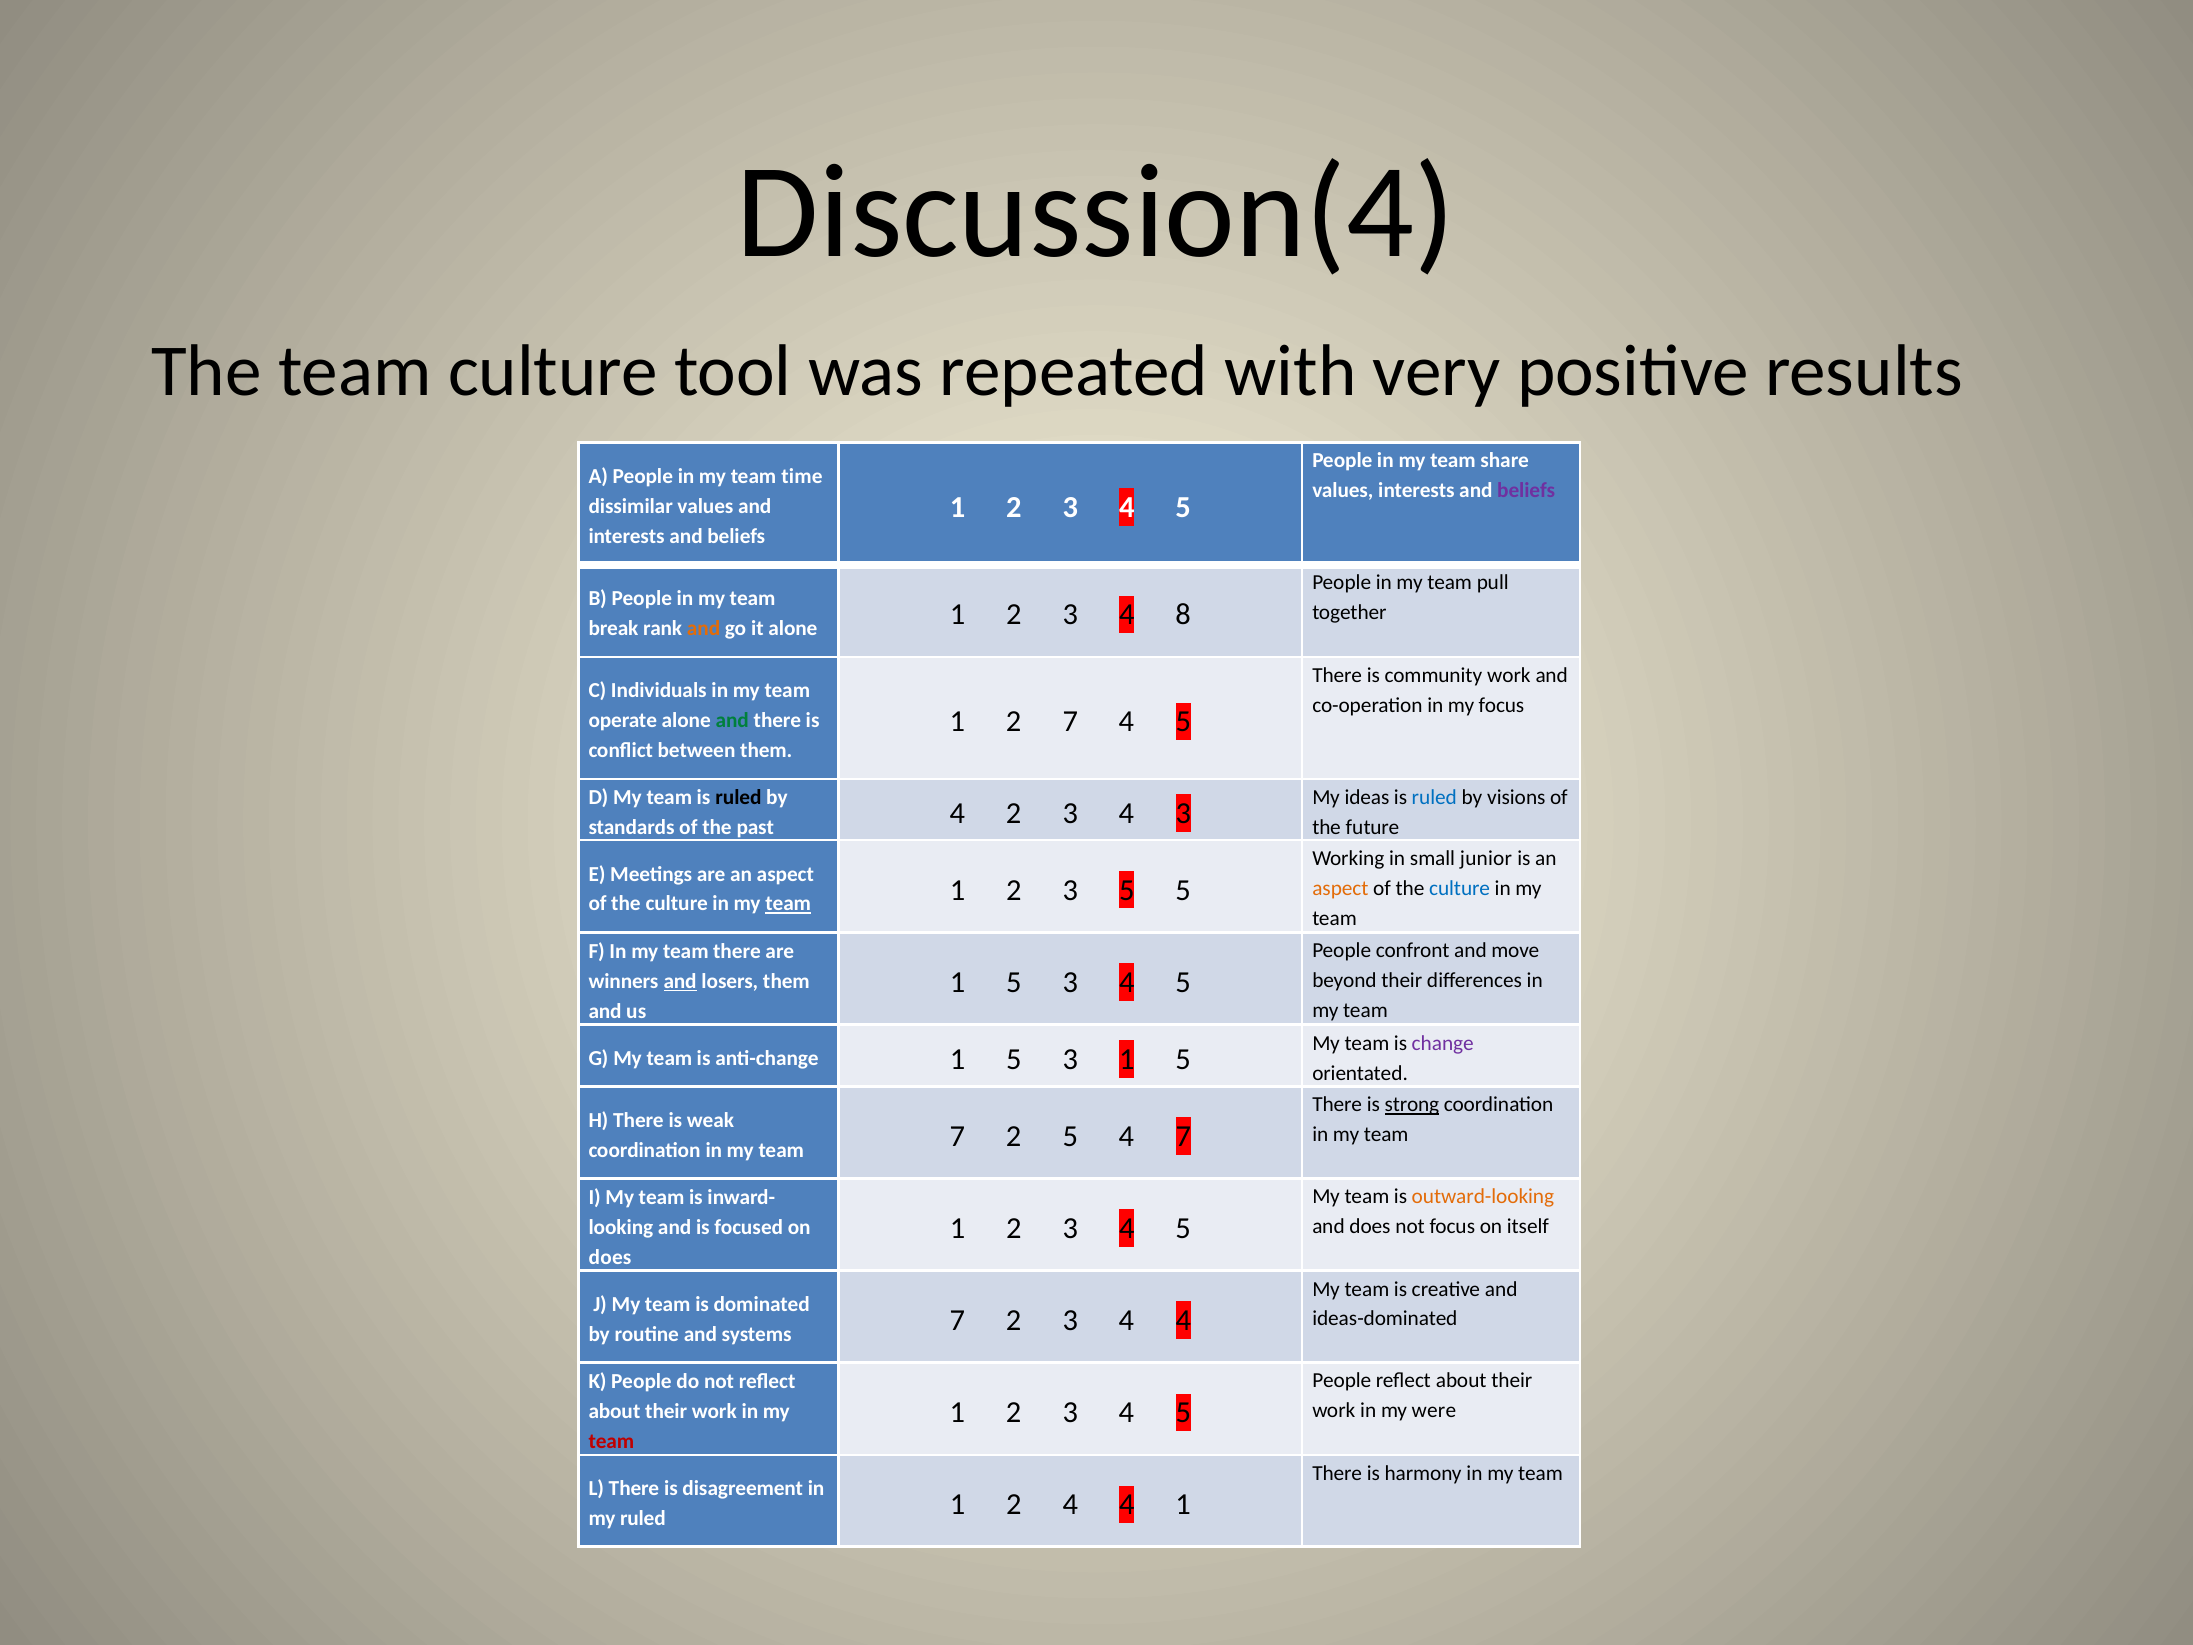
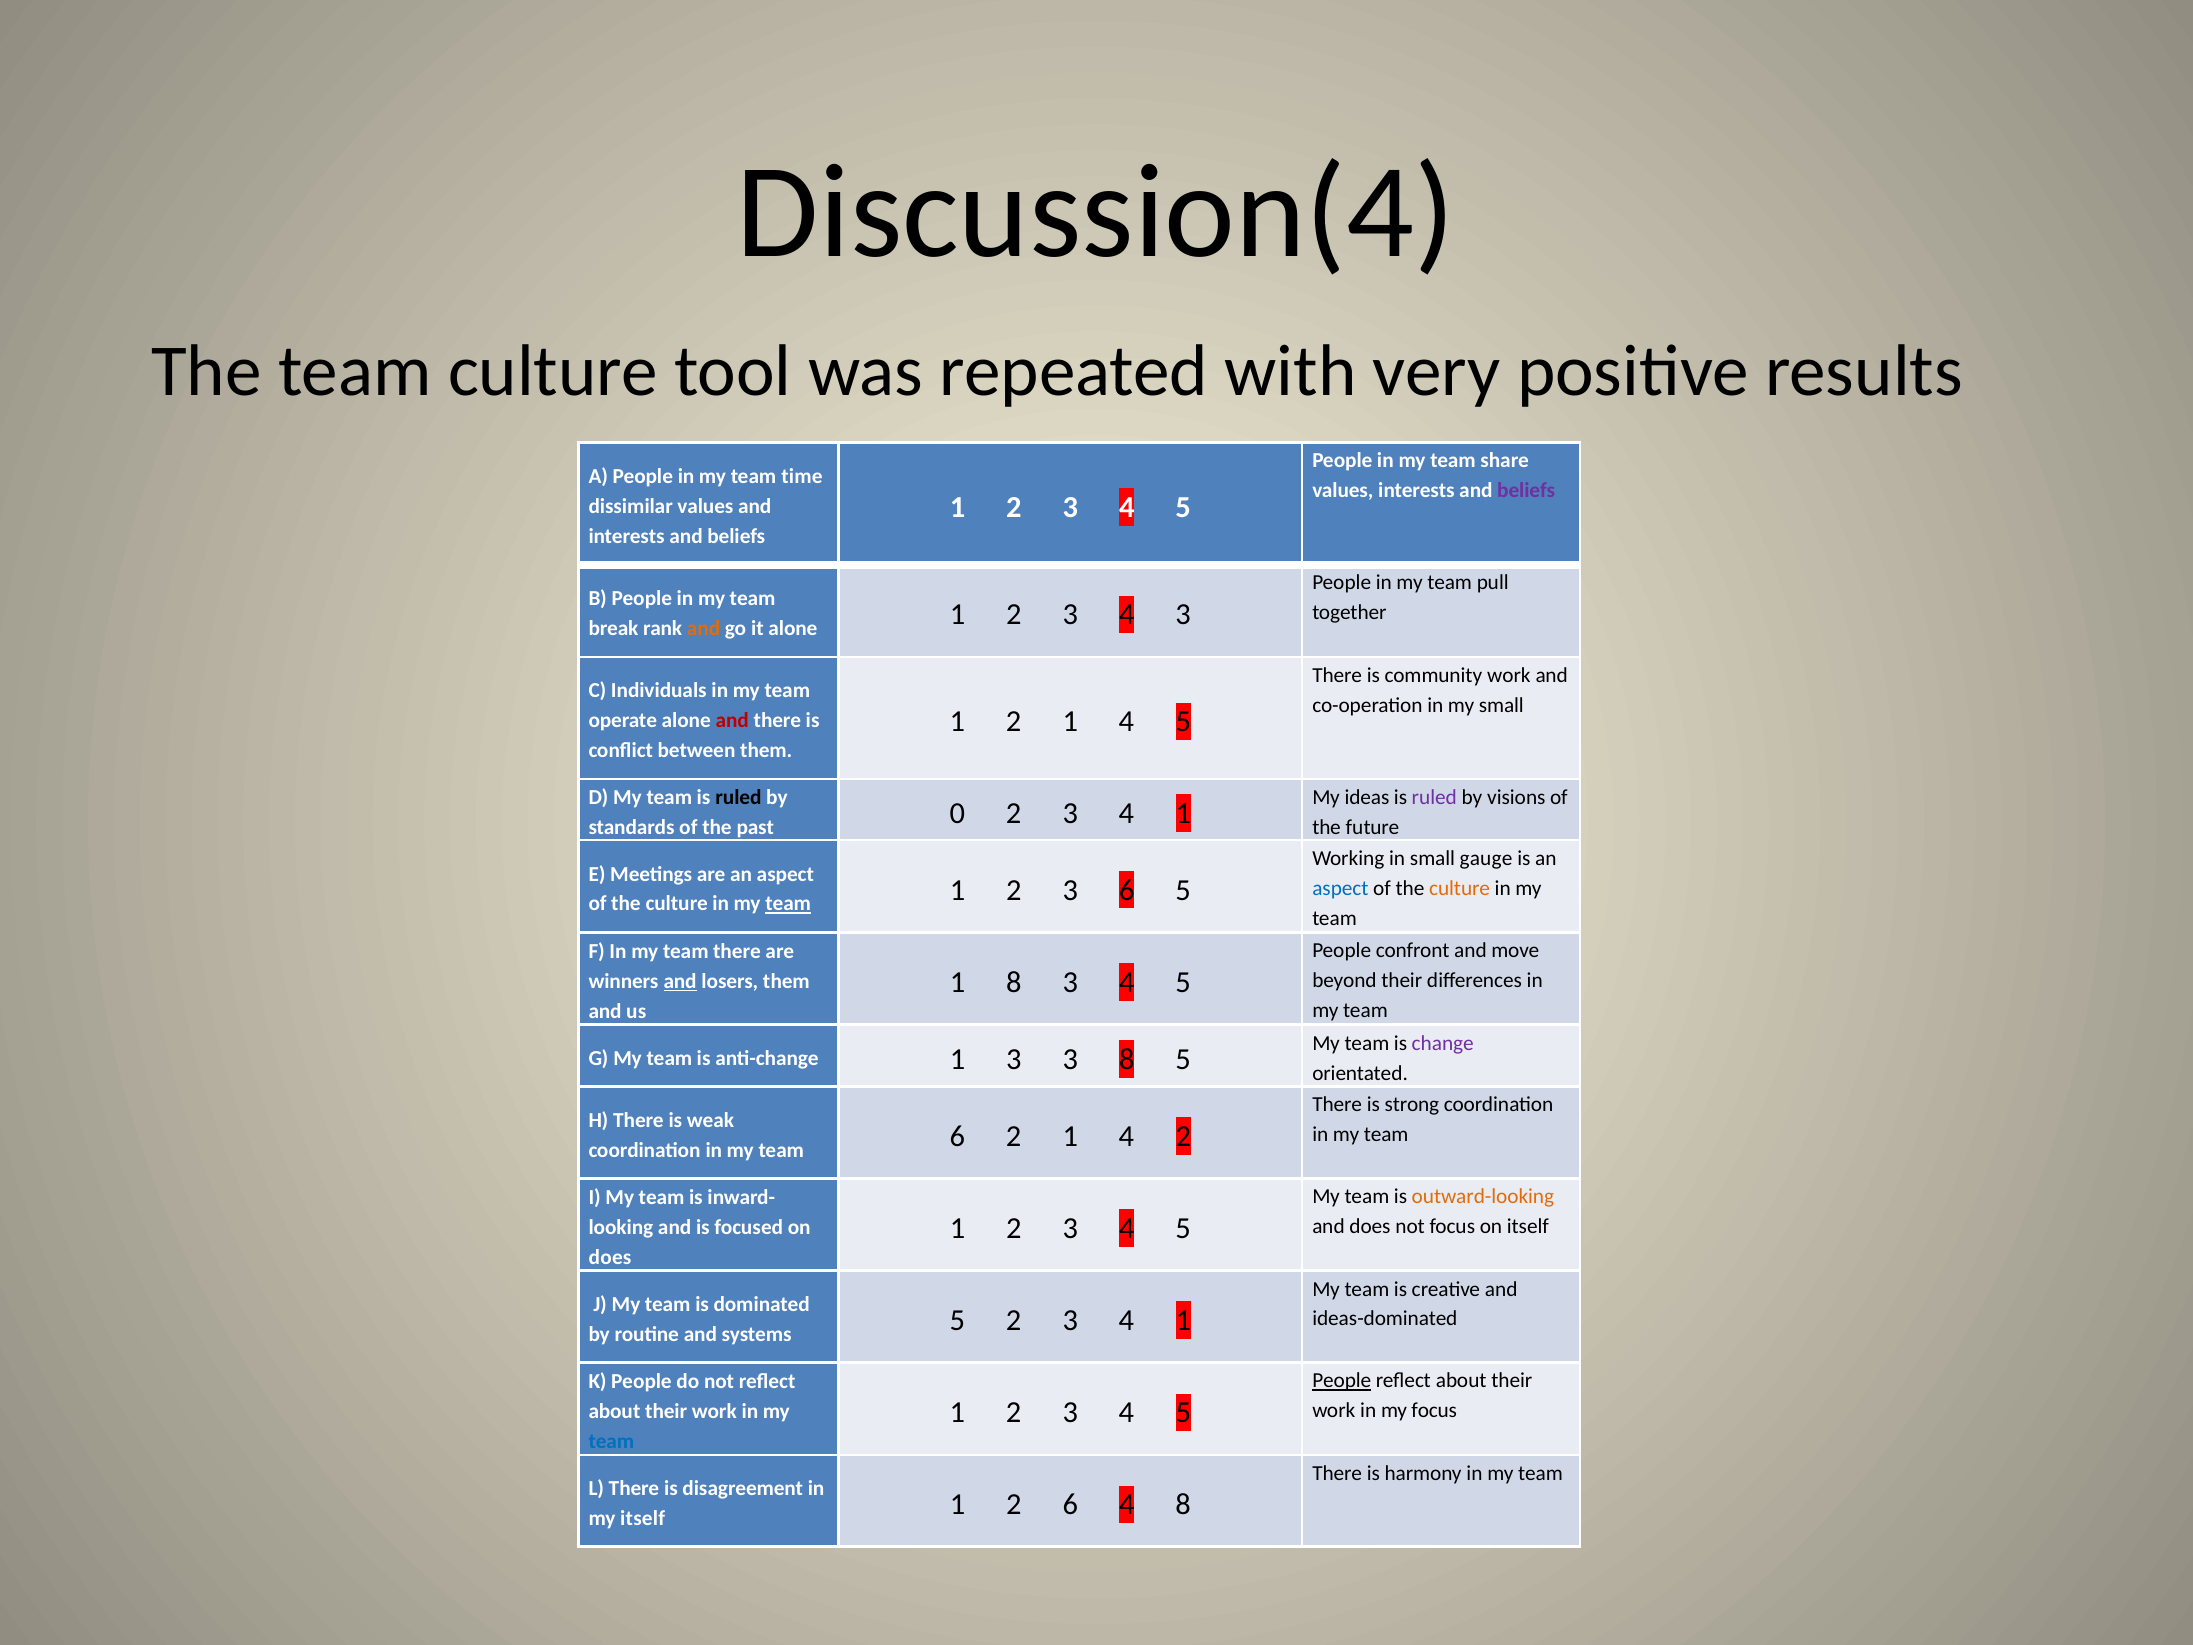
4 8: 8 -> 3 (1183, 614)
my focus: focus -> small (1501, 705)
1 2 7: 7 -> 1 (1070, 721)
and colour: green -> red (732, 720)
ruled colour: blue -> purple (1434, 797)
past 4: 4 -> 0 (957, 813)
3: 3 -> 1 (1183, 813)
junior: junior -> gauge (1486, 858)
aspect colour: orange -> blue (1340, 888)
culture colour: blue -> orange (1460, 888)
3 5: 5 -> 6 (1127, 890)
5: 5 -> 8 (1014, 982)
anti-change 1 5: 5 -> 3 (1014, 1059)
3 1: 1 -> 8 (1127, 1059)
strong underline: present -> none (1412, 1105)
team 7: 7 -> 6 (957, 1136)
5: 5 -> 1 (1070, 1136)
4 7: 7 -> 2 (1183, 1136)
systems 7: 7 -> 5 (957, 1320)
4: 4 -> 1 (1183, 1320)
People underline: none -> present (1342, 1381)
my were: were -> focus (1434, 1411)
team colour: red -> blue (611, 1441)
my ruled: ruled -> itself (643, 1518)
2 4: 4 -> 6 (1070, 1504)
4 1: 1 -> 8 (1183, 1504)
